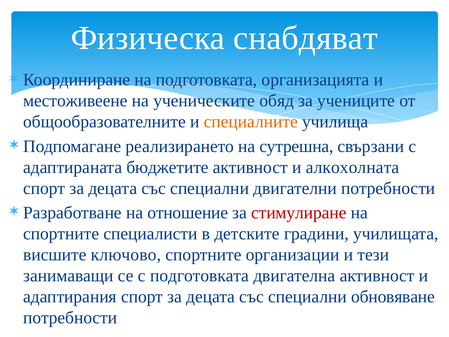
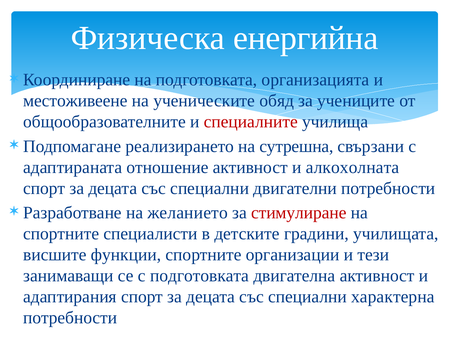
снабдяват: снабдяват -> енергийна (306, 38)
специалните colour: orange -> red (251, 122)
бюджетите: бюджетите -> отношение (168, 167)
отношение: отношение -> желанието (188, 213)
ключово: ключово -> функции (126, 254)
обновяване: обновяване -> характерна (393, 296)
